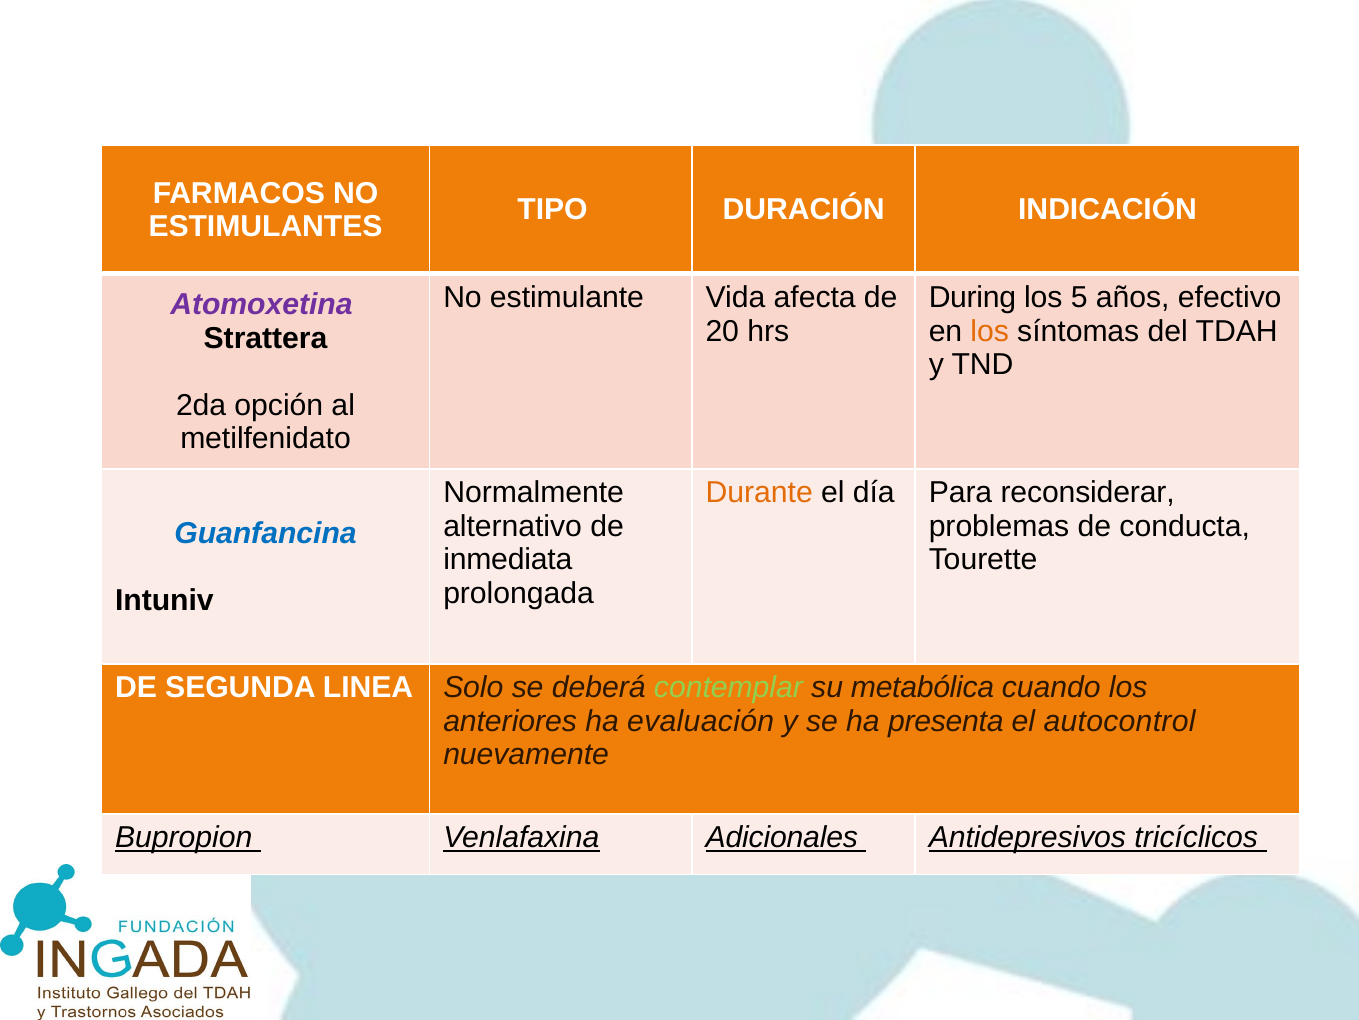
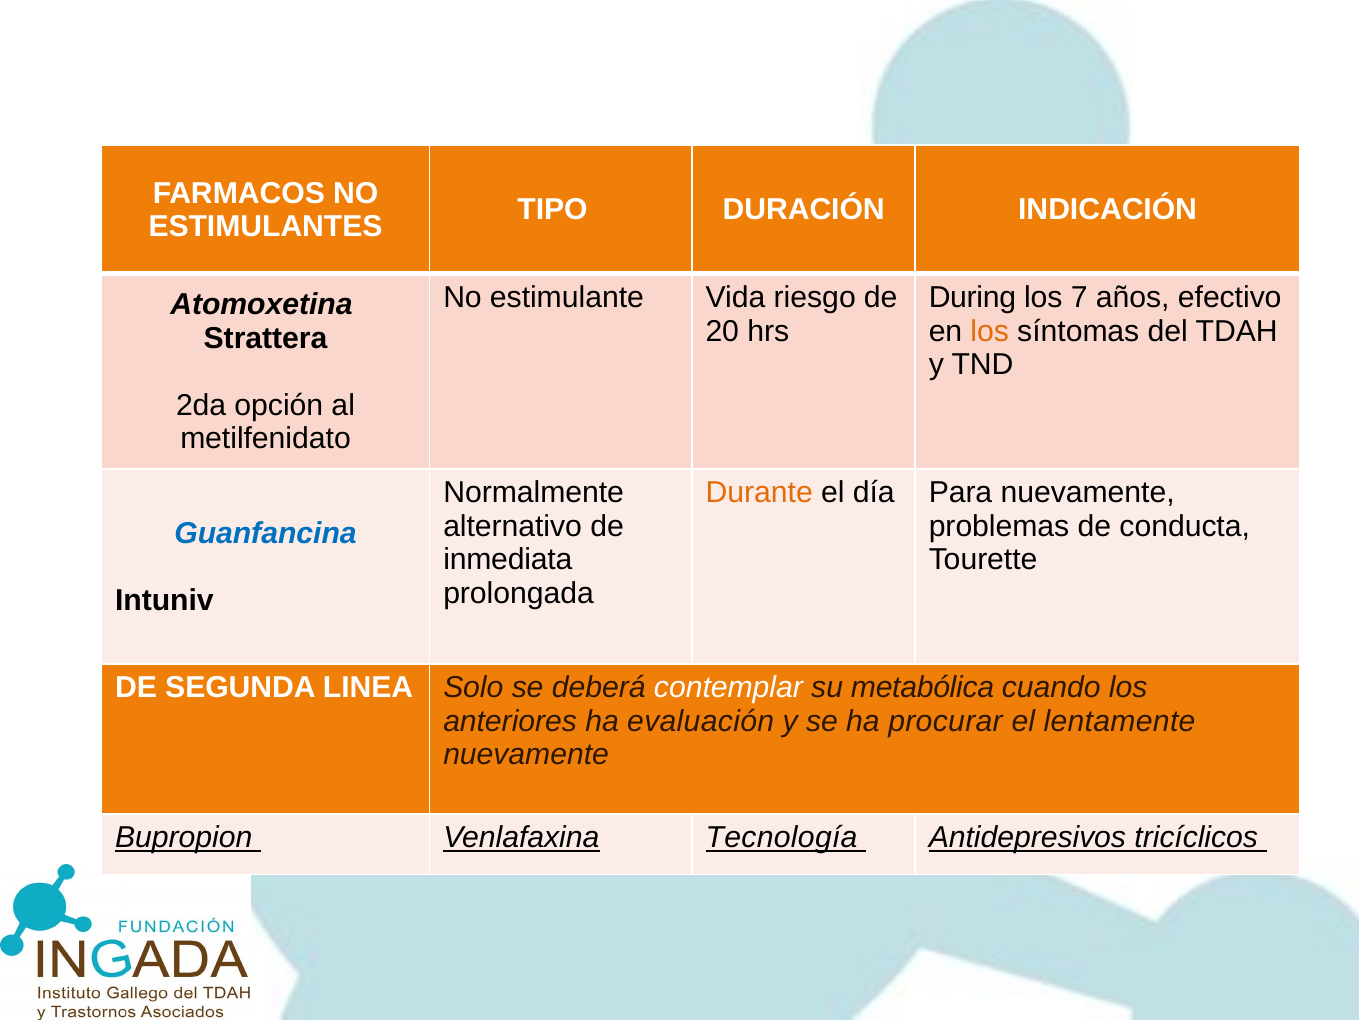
afecta: afecta -> riesgo (815, 298)
5: 5 -> 7 (1079, 298)
Atomoxetina colour: purple -> black (261, 304)
Para reconsiderar: reconsiderar -> nuevamente (1088, 492)
contemplar colour: light green -> white (728, 687)
presenta: presenta -> procurar (946, 721)
autocontrol: autocontrol -> lentamente (1120, 721)
Adicionales: Adicionales -> Tecnología (782, 837)
